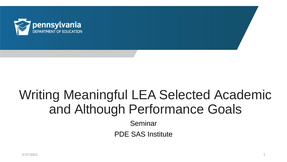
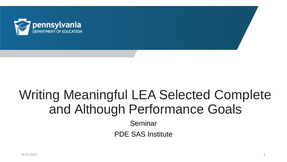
Academic: Academic -> Complete (243, 95)
